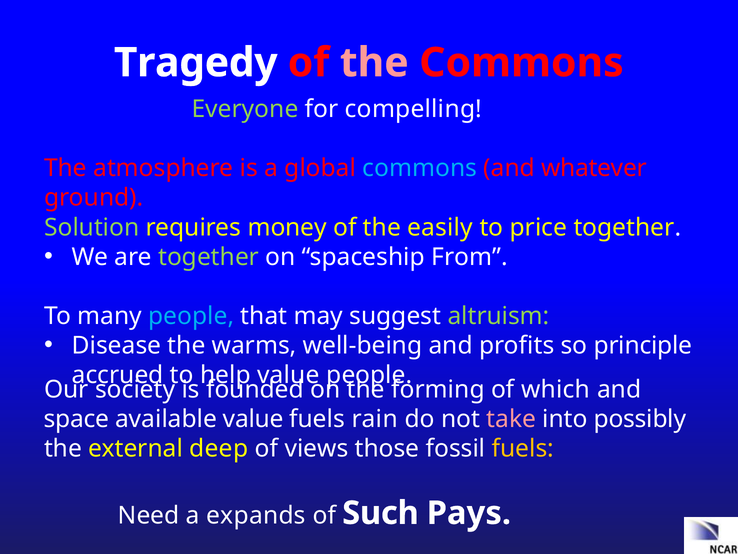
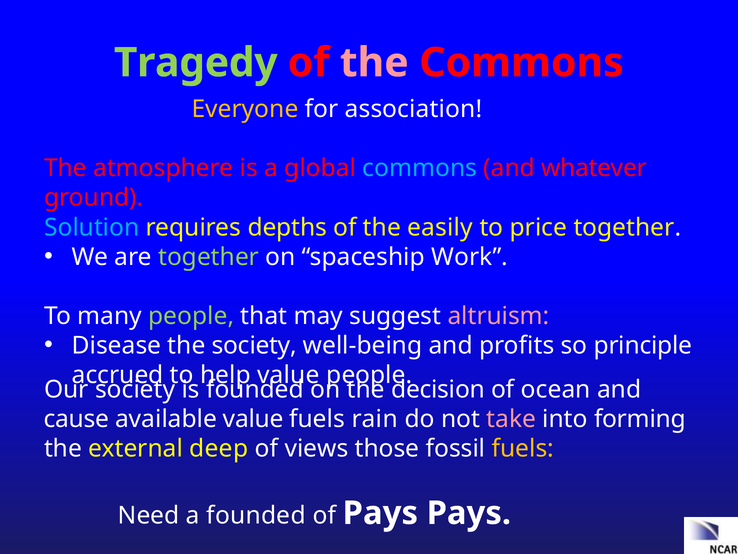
Tragedy colour: white -> light green (196, 63)
Everyone colour: light green -> yellow (245, 109)
compelling: compelling -> association (414, 109)
Solution colour: light green -> light blue (92, 227)
money: money -> depths (287, 227)
From: From -> Work (470, 257)
people colour: light blue -> light green (191, 316)
altruism colour: light green -> pink (499, 316)
the warms: warms -> society (254, 345)
forming: forming -> decision (438, 389)
which: which -> ocean (556, 389)
space: space -> cause (77, 419)
possibly: possibly -> forming (640, 419)
a expands: expands -> founded (256, 515)
of Such: Such -> Pays (380, 513)
